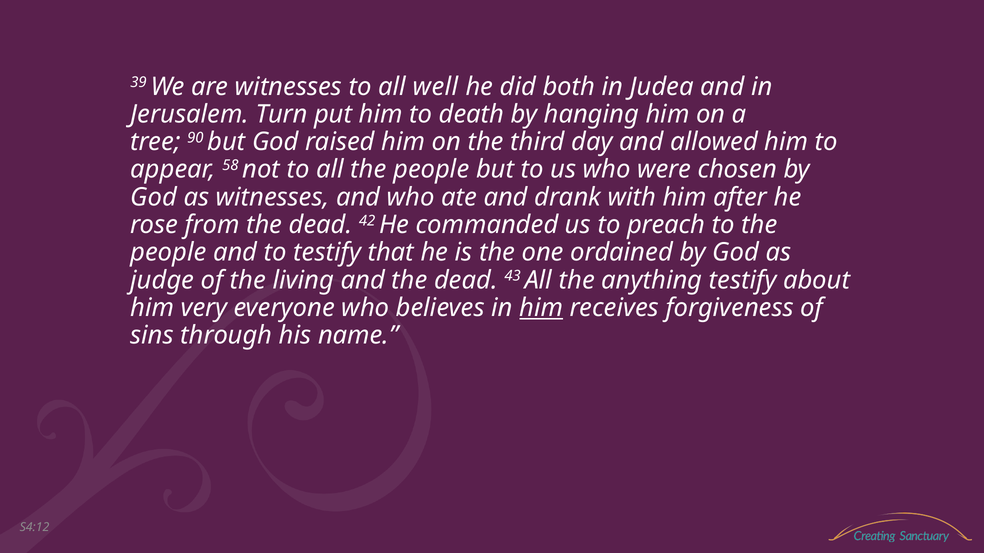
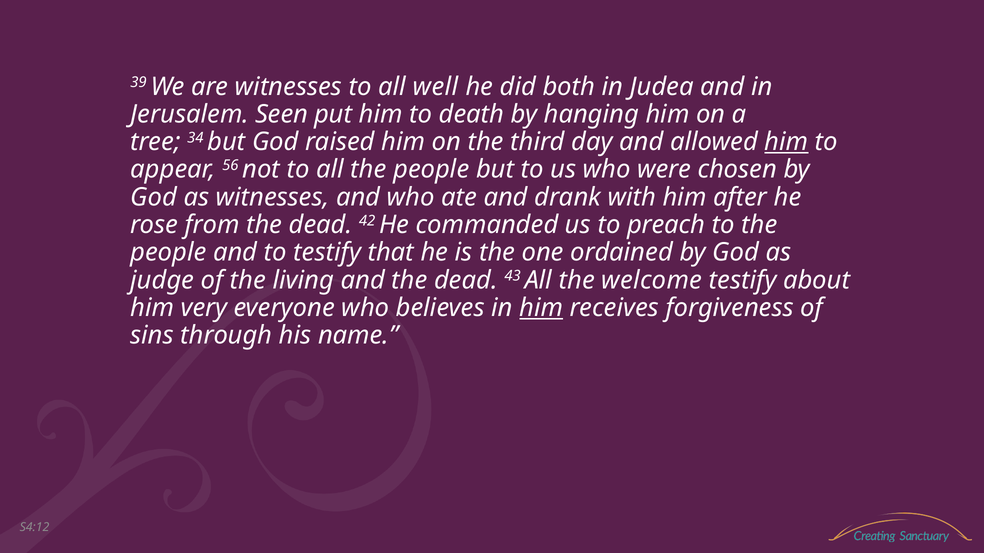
Turn: Turn -> Seen (282, 114)
90: 90 -> 34 (195, 138)
him underline: none -> present (786, 142)
58: 58 -> 56 (230, 166)
anything: anything -> welcome (652, 280)
